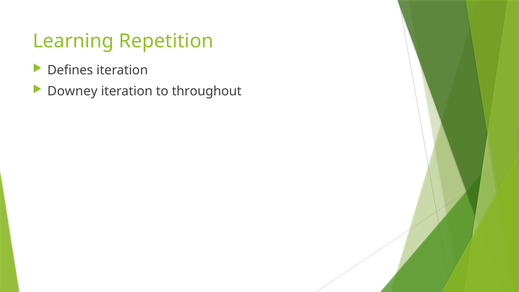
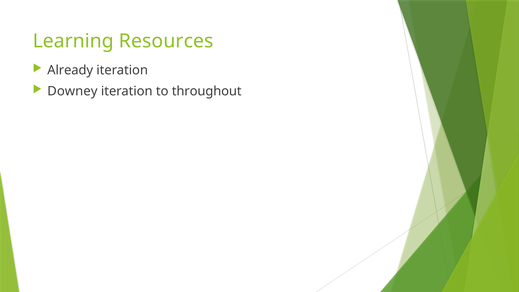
Repetition: Repetition -> Resources (166, 41)
Defines: Defines -> Already (70, 70)
